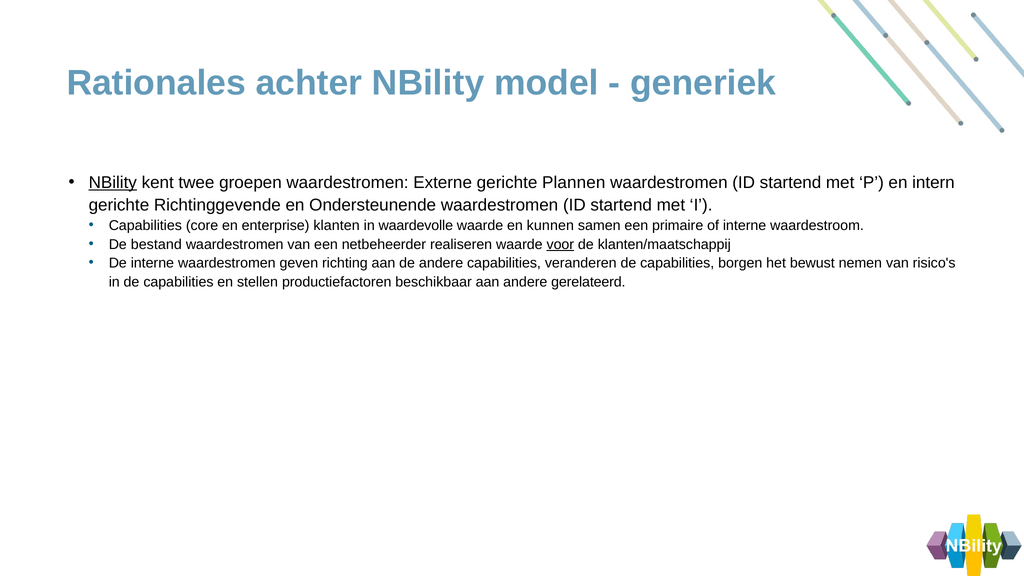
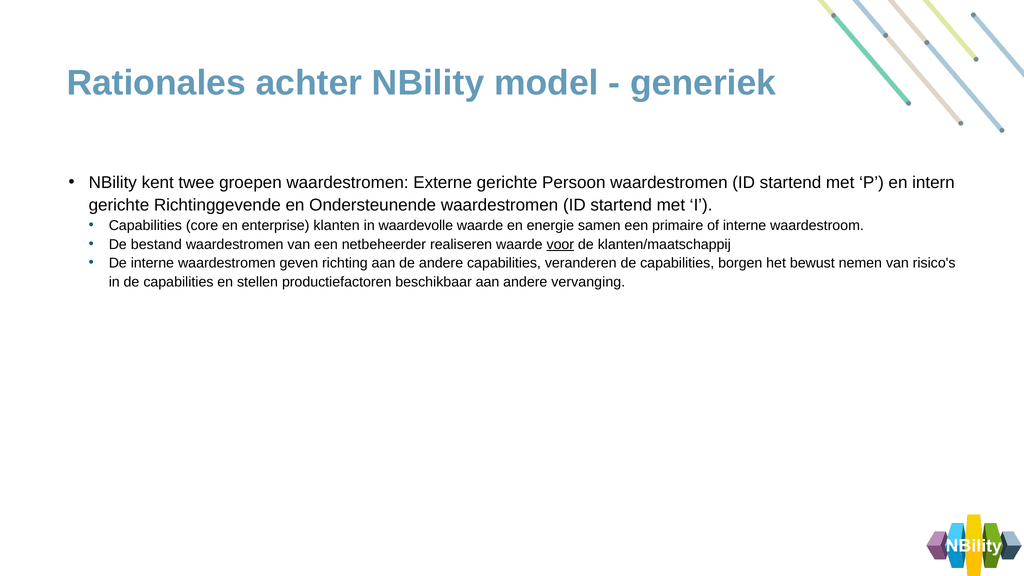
NBility underline: present -> none (113, 183)
Plannen: Plannen -> Persoon (574, 183)
kunnen: kunnen -> energie (550, 226)
gerelateerd: gerelateerd -> vervanging (588, 282)
